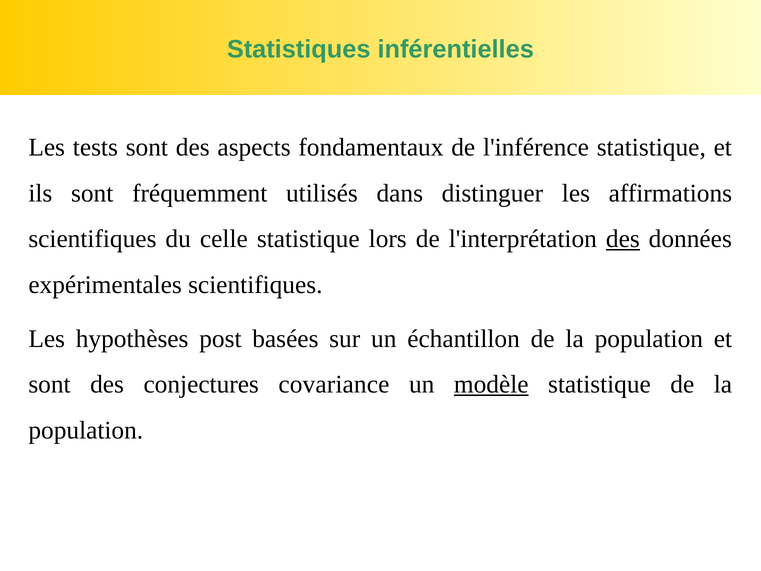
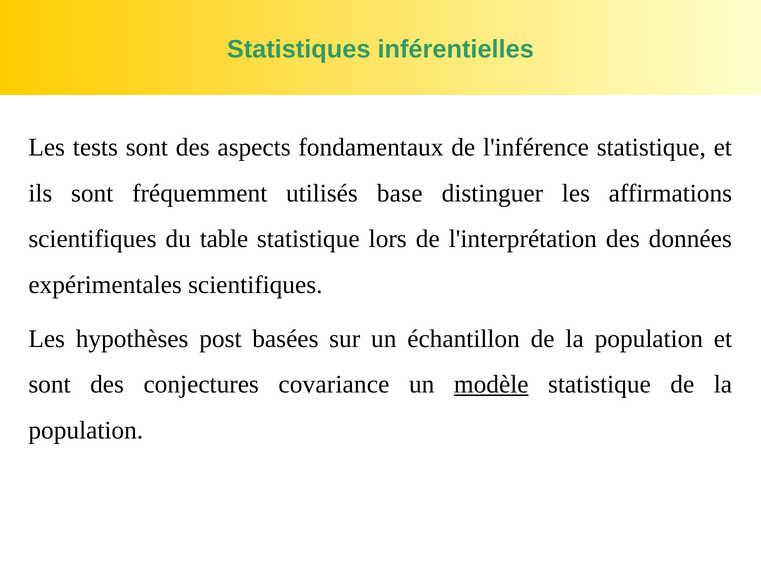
dans: dans -> base (400, 193)
celle: celle -> table (224, 239)
des underline: present -> none (623, 239)
